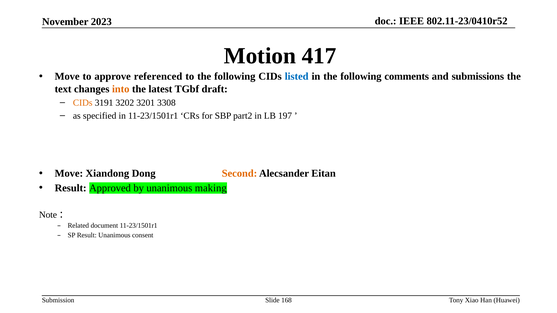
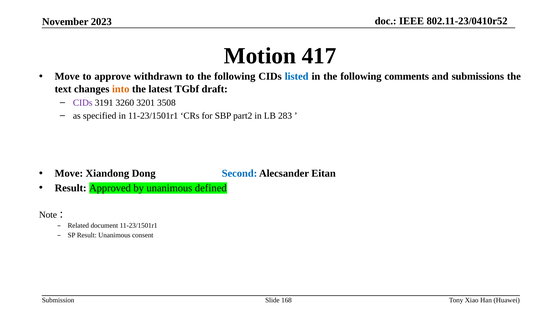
referenced: referenced -> withdrawn (158, 77)
CIDs colour: orange -> purple (83, 103)
3202: 3202 -> 3260 (125, 103)
3308: 3308 -> 3508 (166, 103)
197: 197 -> 283 (285, 116)
Second colour: orange -> blue (239, 174)
making: making -> defined (211, 188)
